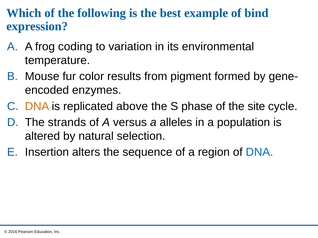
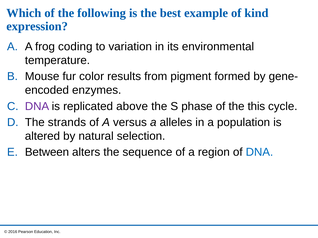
bind: bind -> kind (256, 13)
DNA colour: orange -> purple (37, 106)
site: site -> this (256, 106)
Insertion: Insertion -> Between (47, 152)
